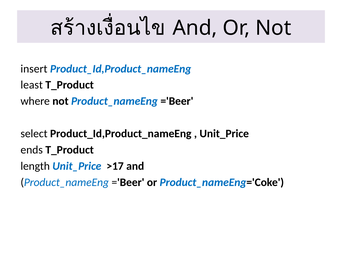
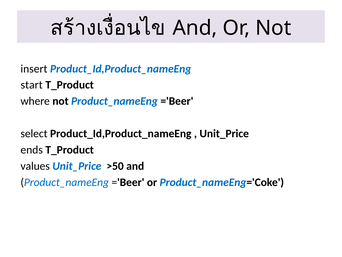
least: least -> start (32, 85)
length: length -> values (35, 166)
>17: >17 -> >50 (115, 166)
